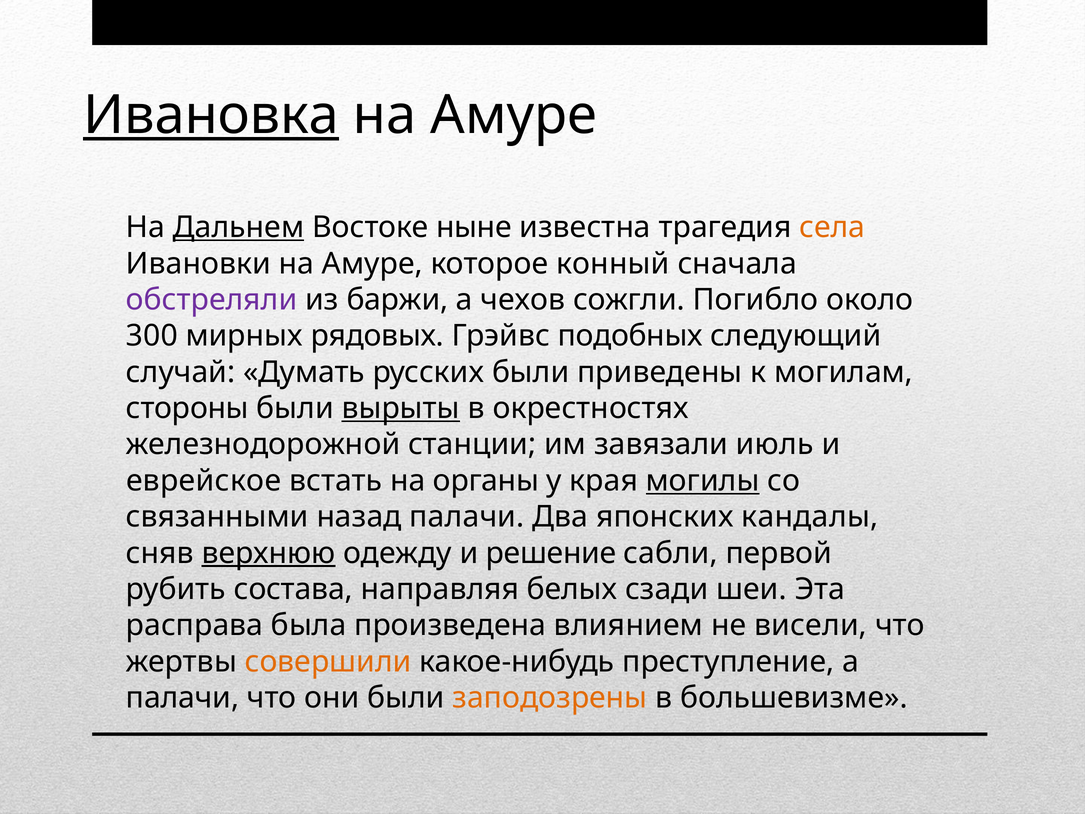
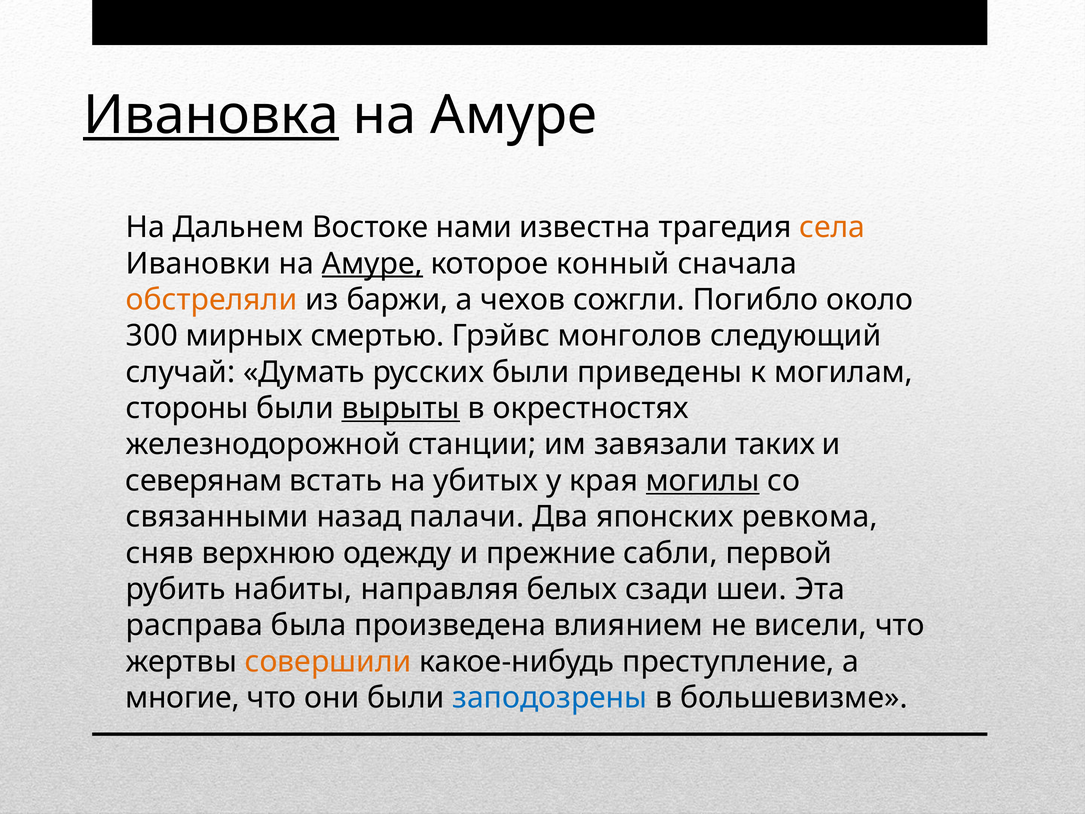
Дальнем underline: present -> none (239, 227)
ныне: ныне -> нами (474, 227)
Амуре underline: none -> present (372, 263)
обстреляли colour: purple -> orange (212, 300)
рядовых: рядовых -> смертью (377, 336)
подобных: подобных -> монголов (630, 336)
июль: июль -> таких (775, 444)
еврейское: еврейское -> северянам (204, 481)
органы: органы -> убитых (486, 481)
кандалы: кандалы -> ревкома (810, 517)
верхнюю underline: present -> none (268, 553)
решение: решение -> прежние (551, 553)
состава: состава -> набиты (293, 589)
палачи: палачи -> многие (183, 698)
заподозрены colour: orange -> blue (550, 698)
